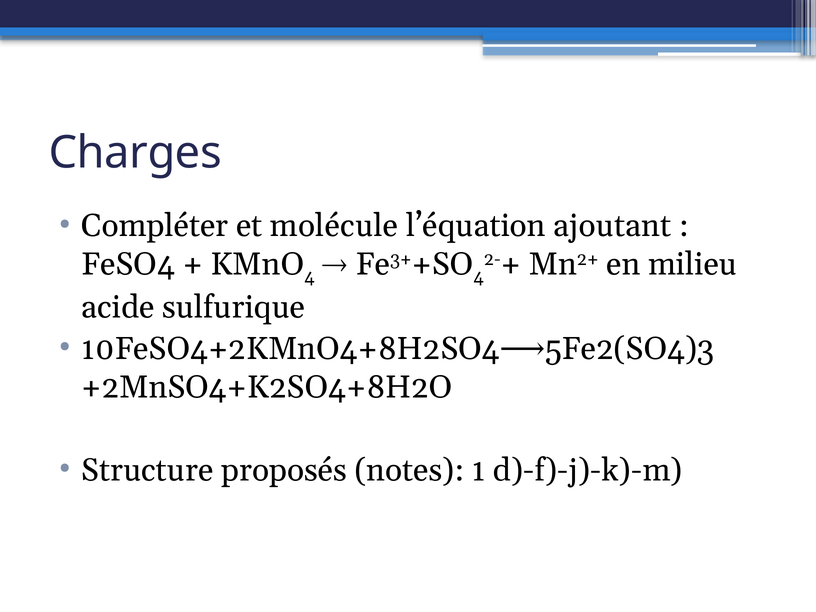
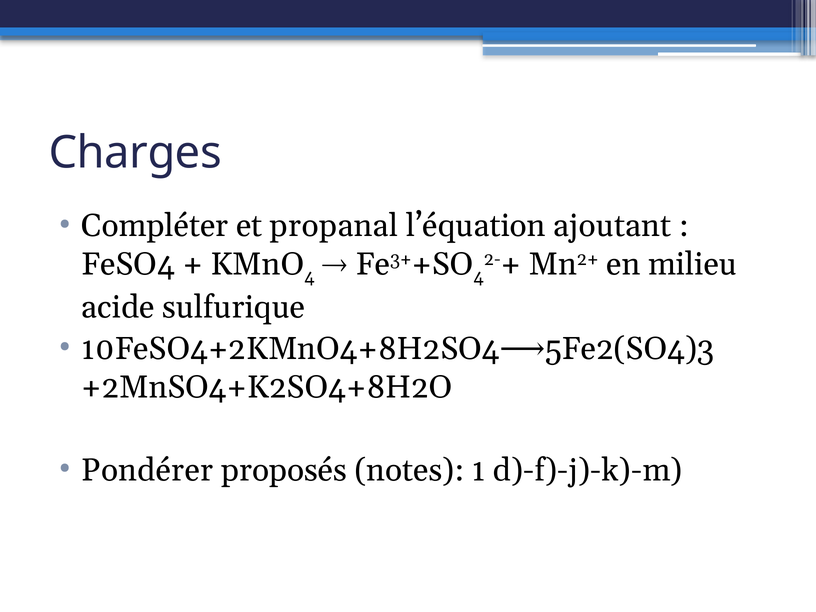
molécule: molécule -> propanal (334, 226)
Structure: Structure -> Pondérer (147, 470)
